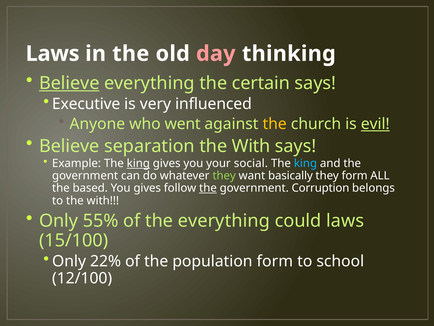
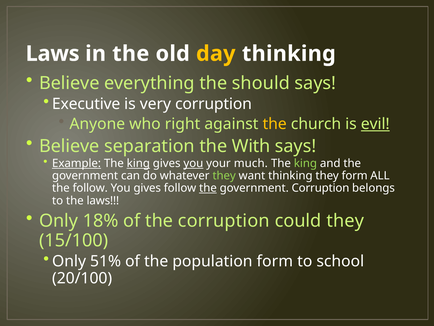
day colour: pink -> yellow (216, 54)
Believe underline: present -> none (69, 83)
certain: certain -> should (261, 83)
very influenced: influenced -> corruption (213, 104)
went: went -> right (183, 124)
Example underline: none -> present (77, 163)
you underline: none -> present (193, 163)
social: social -> much (251, 163)
king colour: light blue -> light green (305, 163)
want basically: basically -> thinking (290, 176)
the based: based -> follow (90, 188)
to the with: with -> laws (103, 200)
55%: 55% -> 18% (101, 221)
the everything: everything -> corruption (224, 221)
could laws: laws -> they (345, 221)
22%: 22% -> 51% (106, 261)
12/100: 12/100 -> 20/100 (82, 278)
